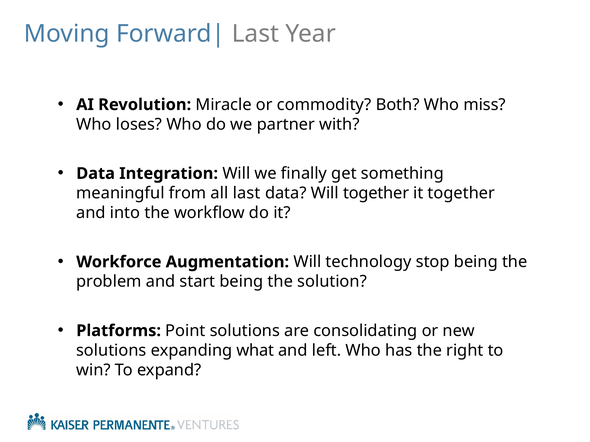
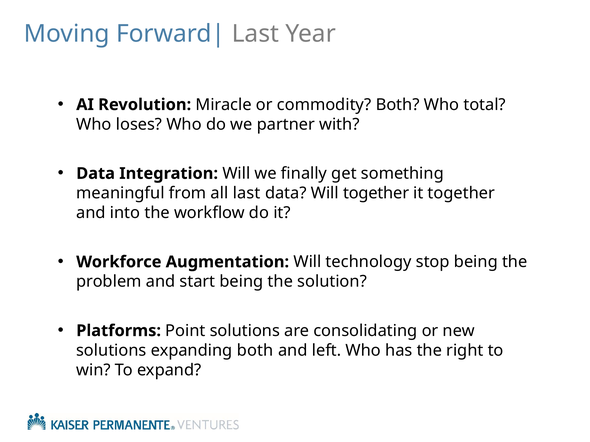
miss: miss -> total (485, 105)
expanding what: what -> both (255, 351)
